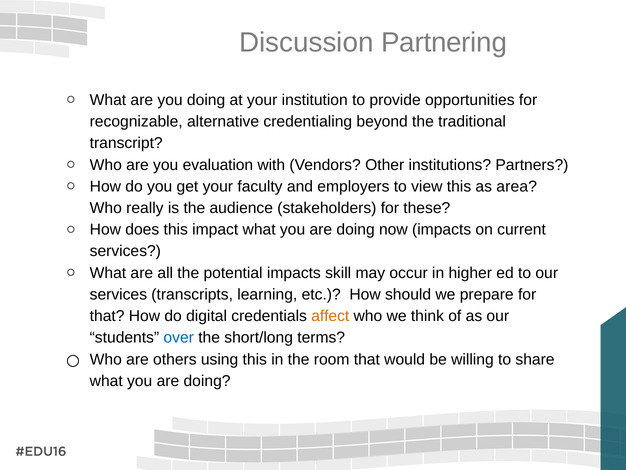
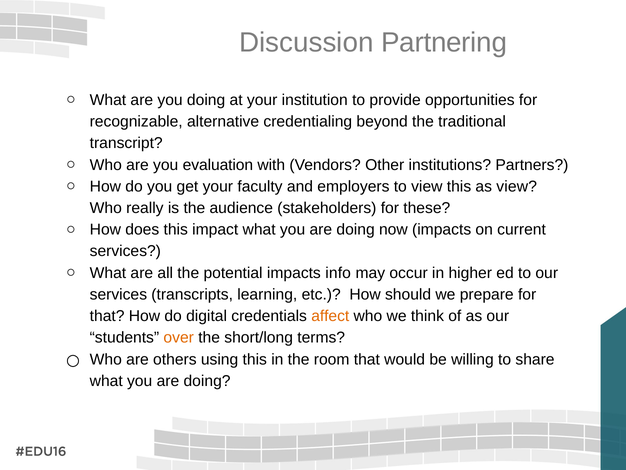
as area: area -> view (517, 186)
skill: skill -> info (338, 273)
over colour: blue -> orange (179, 337)
